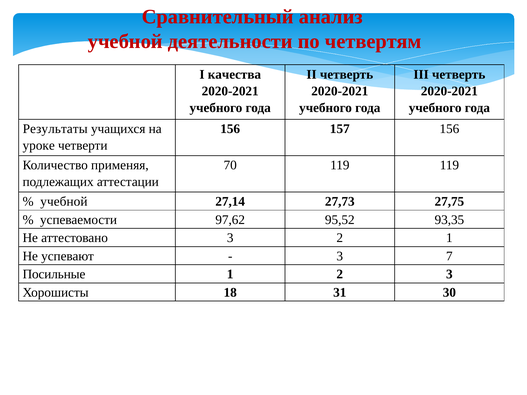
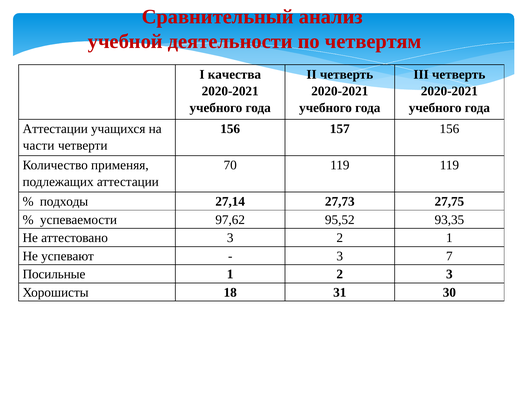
Результаты: Результаты -> Аттестации (55, 129)
уроке: уроке -> части (39, 146)
учебной: учебной -> подходы (64, 202)
